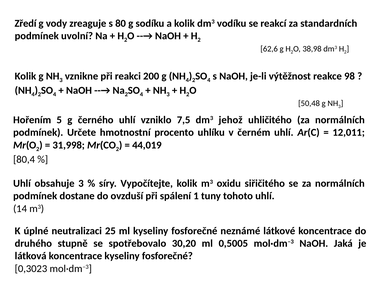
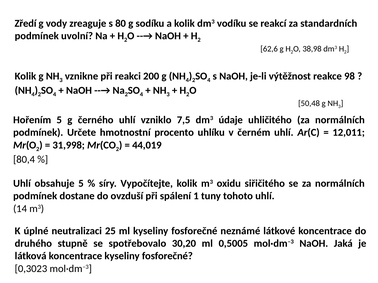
jehož: jehož -> údaje (231, 120)
obsahuje 3: 3 -> 5 (81, 184)
